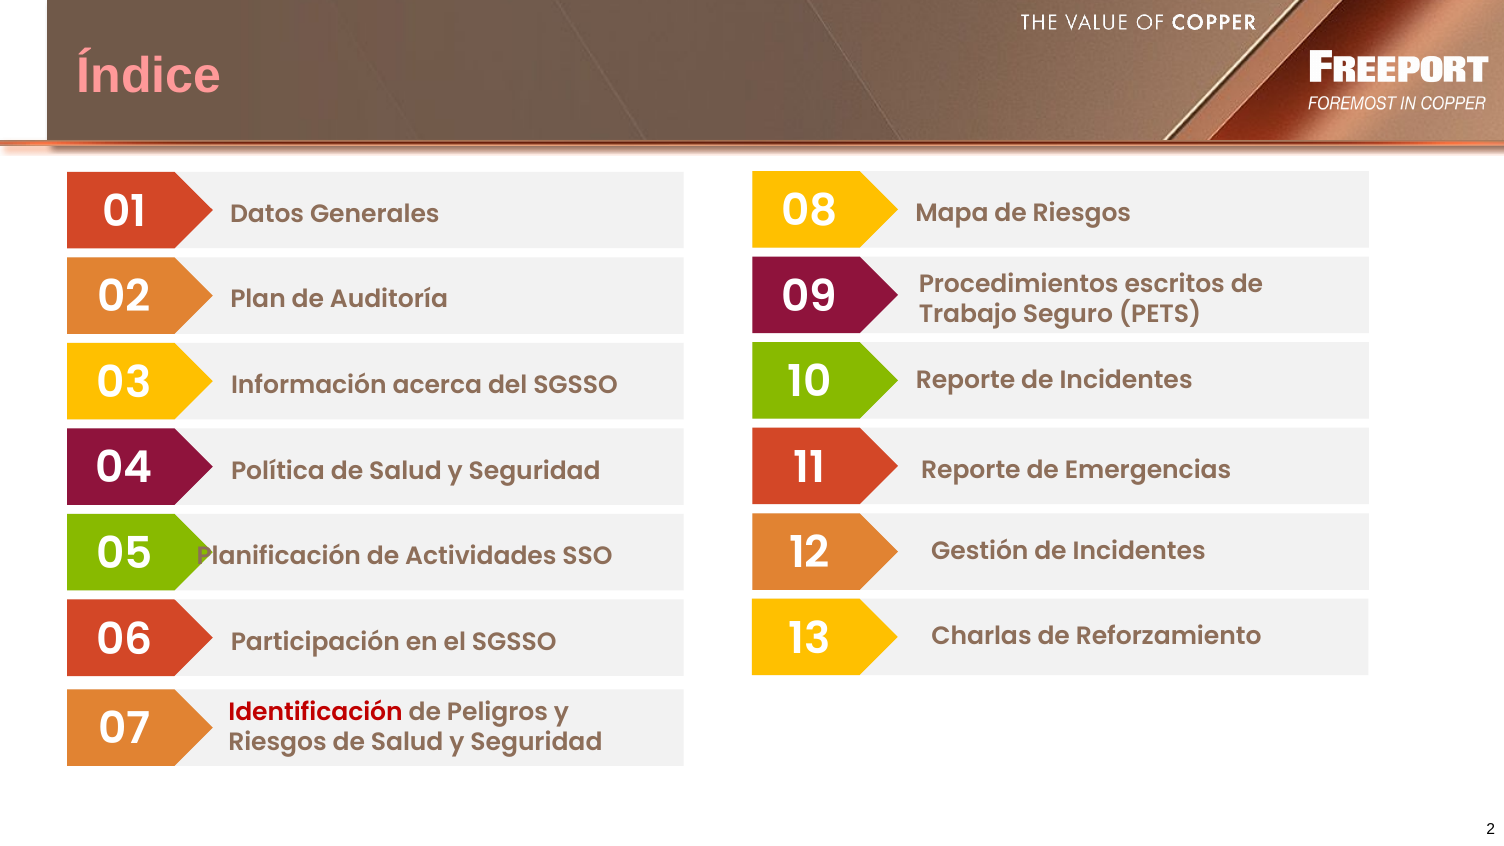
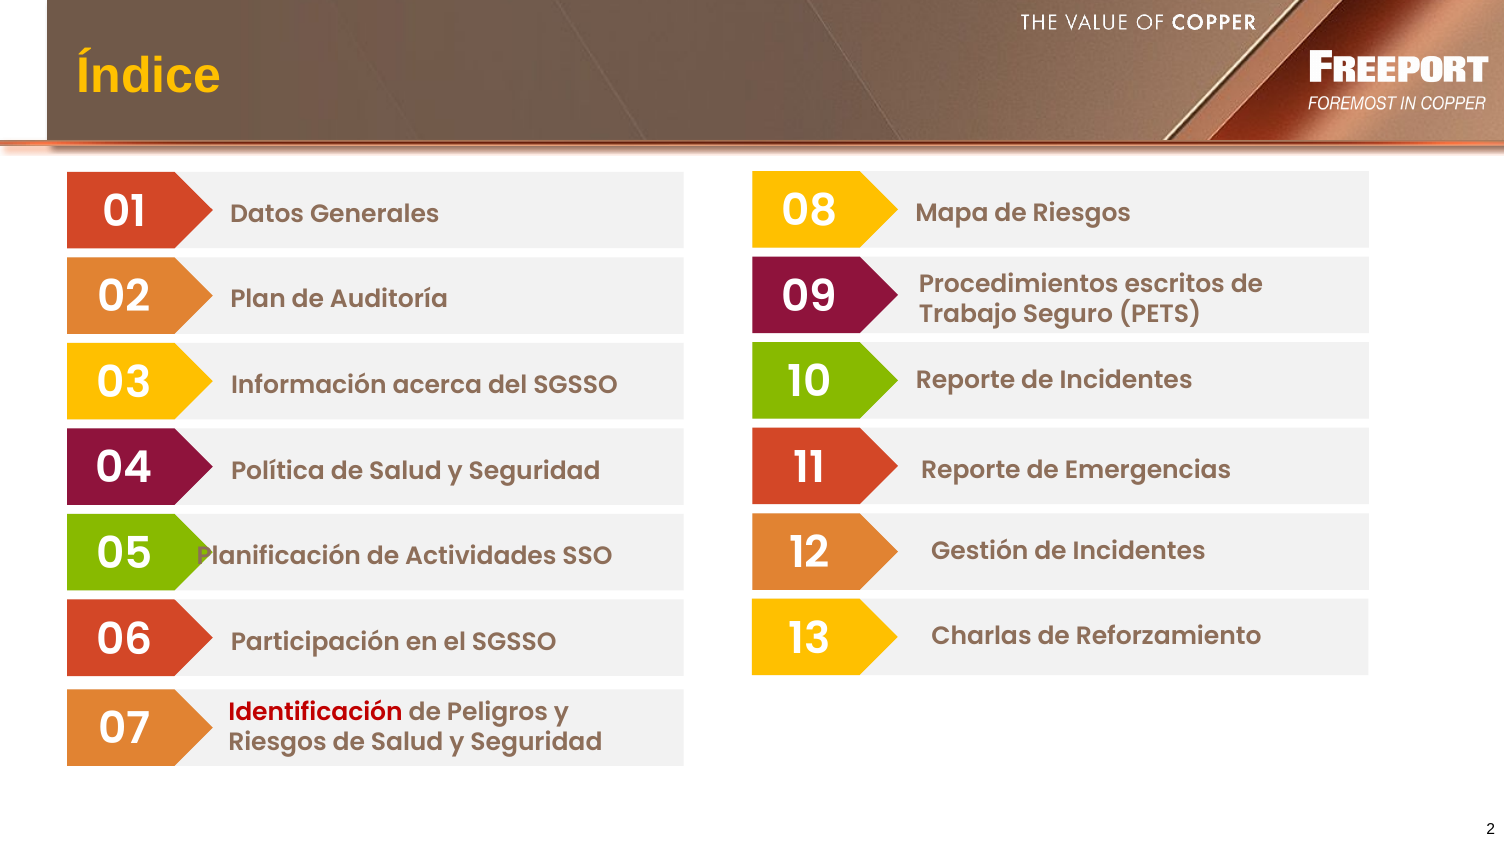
Índice colour: pink -> yellow (149, 76)
